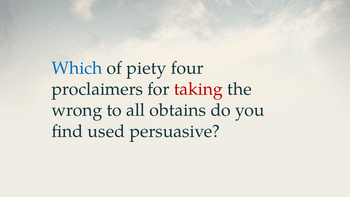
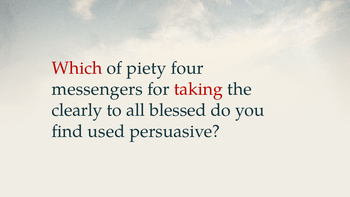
Which colour: blue -> red (77, 68)
proclaimers: proclaimers -> messengers (97, 89)
wrong: wrong -> clearly (77, 110)
obtains: obtains -> blessed (178, 110)
